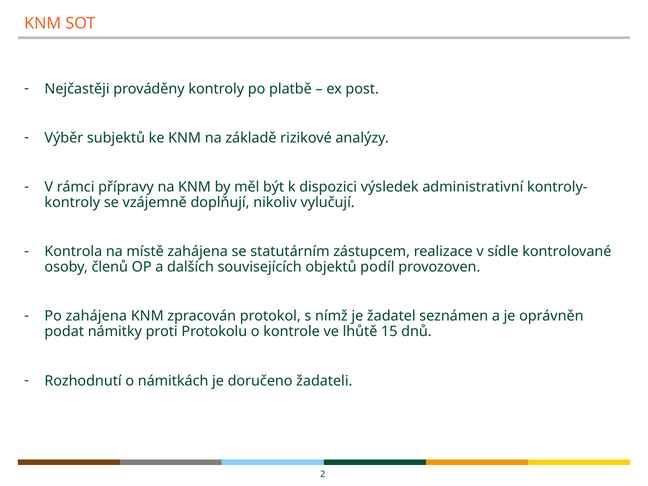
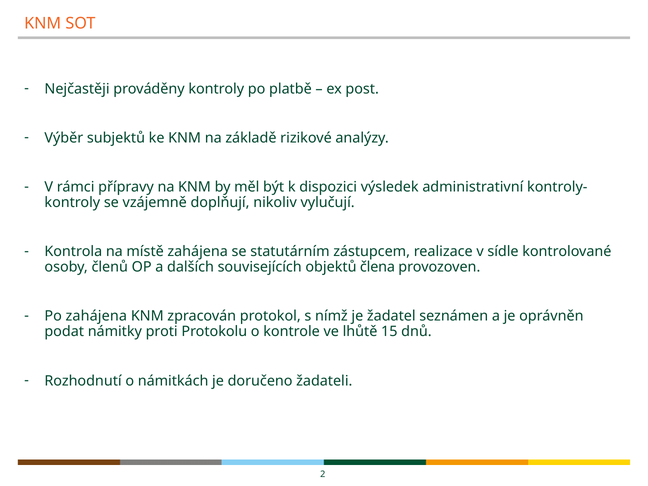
podíl: podíl -> člena (378, 267)
